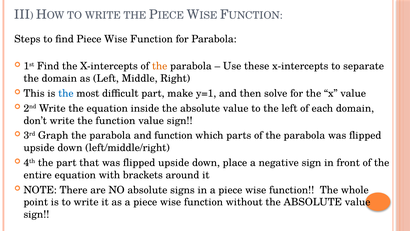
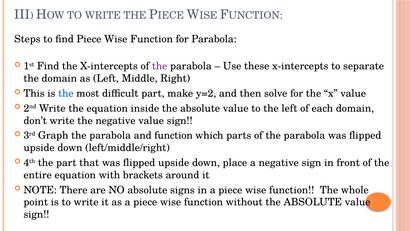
the colour: orange -> purple (160, 66)
y=1: y=1 -> y=2 (206, 93)
the function: function -> negative (116, 120)
